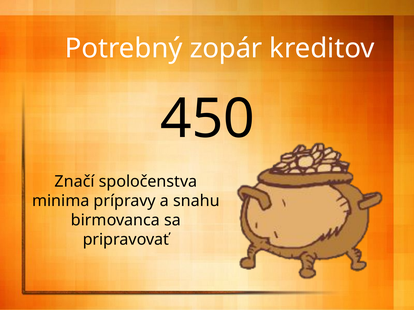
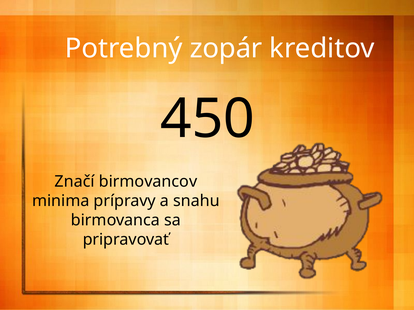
spoločenstva: spoločenstva -> birmovancov (148, 182)
